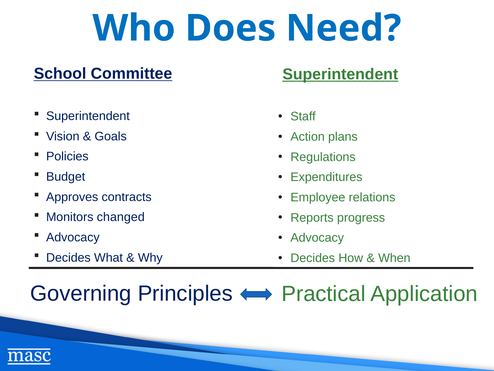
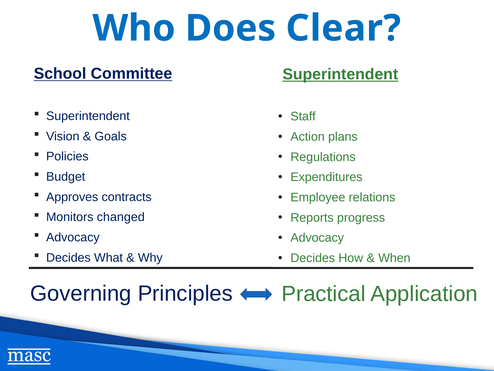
Need: Need -> Clear (343, 28)
